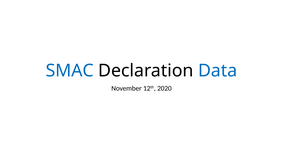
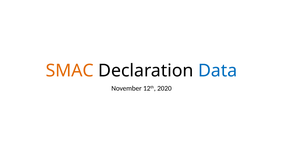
SMAC colour: blue -> orange (70, 71)
